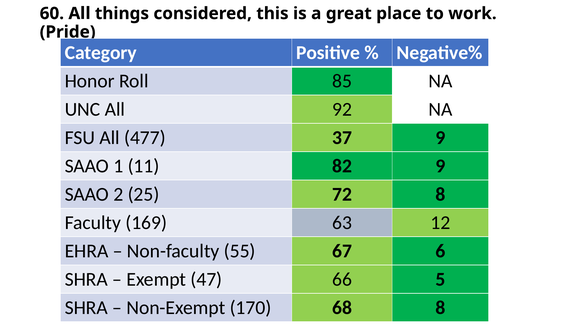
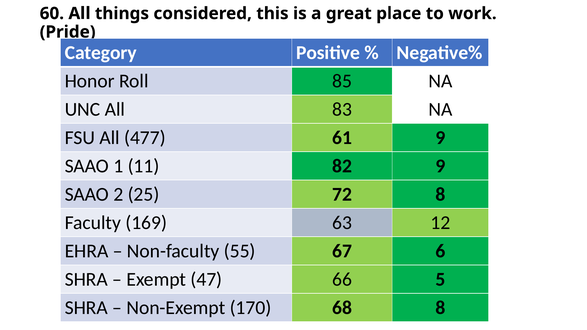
92: 92 -> 83 (342, 110)
37: 37 -> 61 (342, 138)
